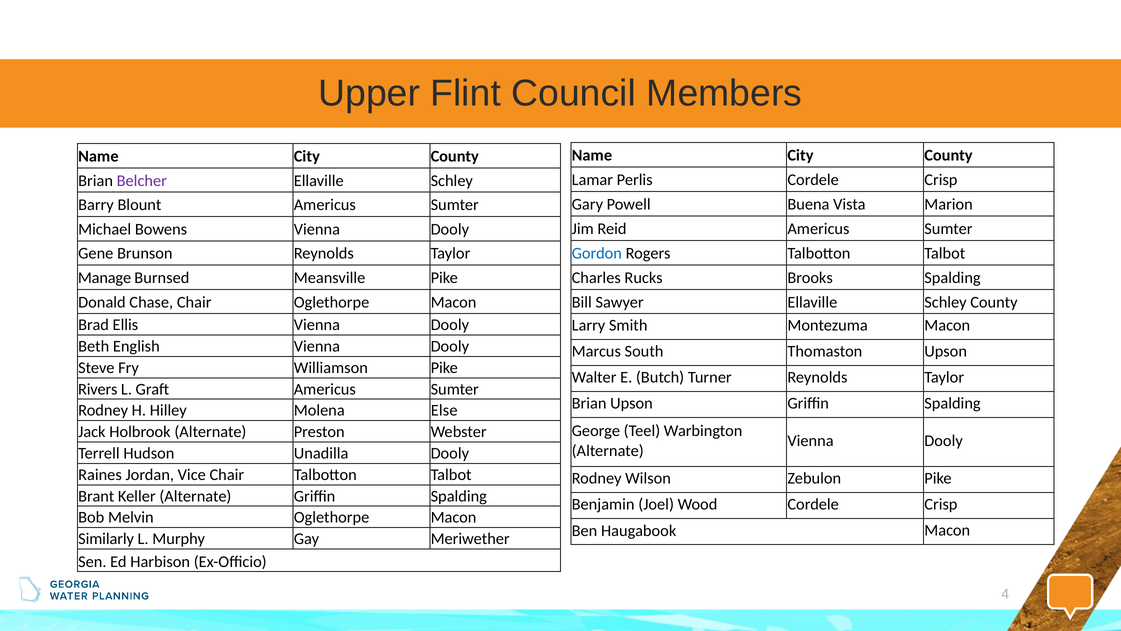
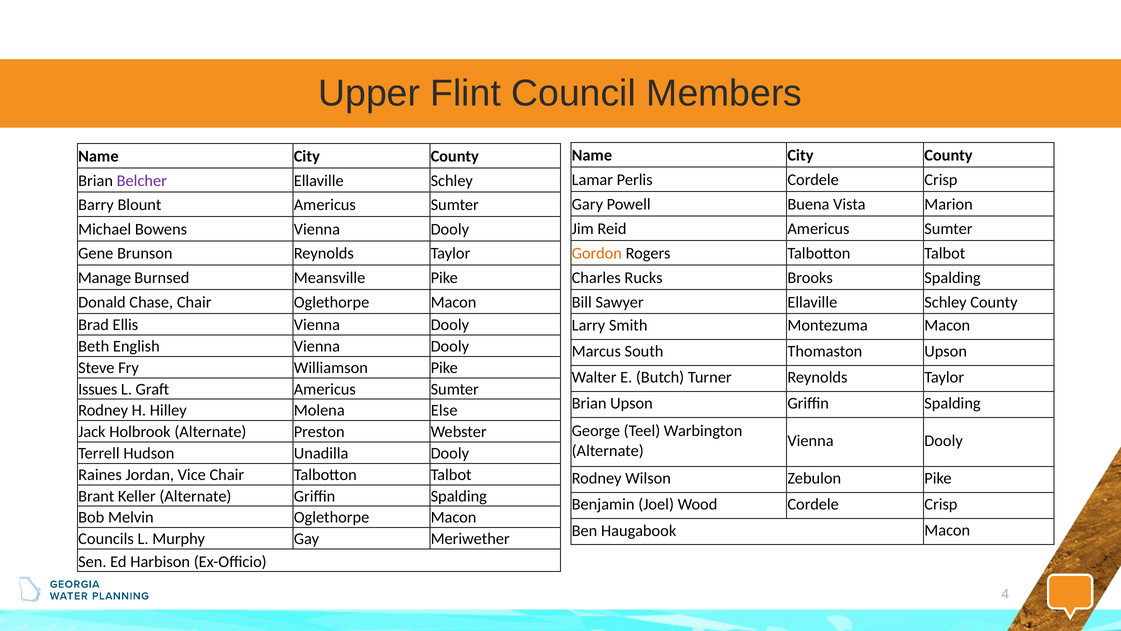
Gordon colour: blue -> orange (597, 253)
Rivers: Rivers -> Issues (98, 389)
Similarly: Similarly -> Councils (106, 539)
